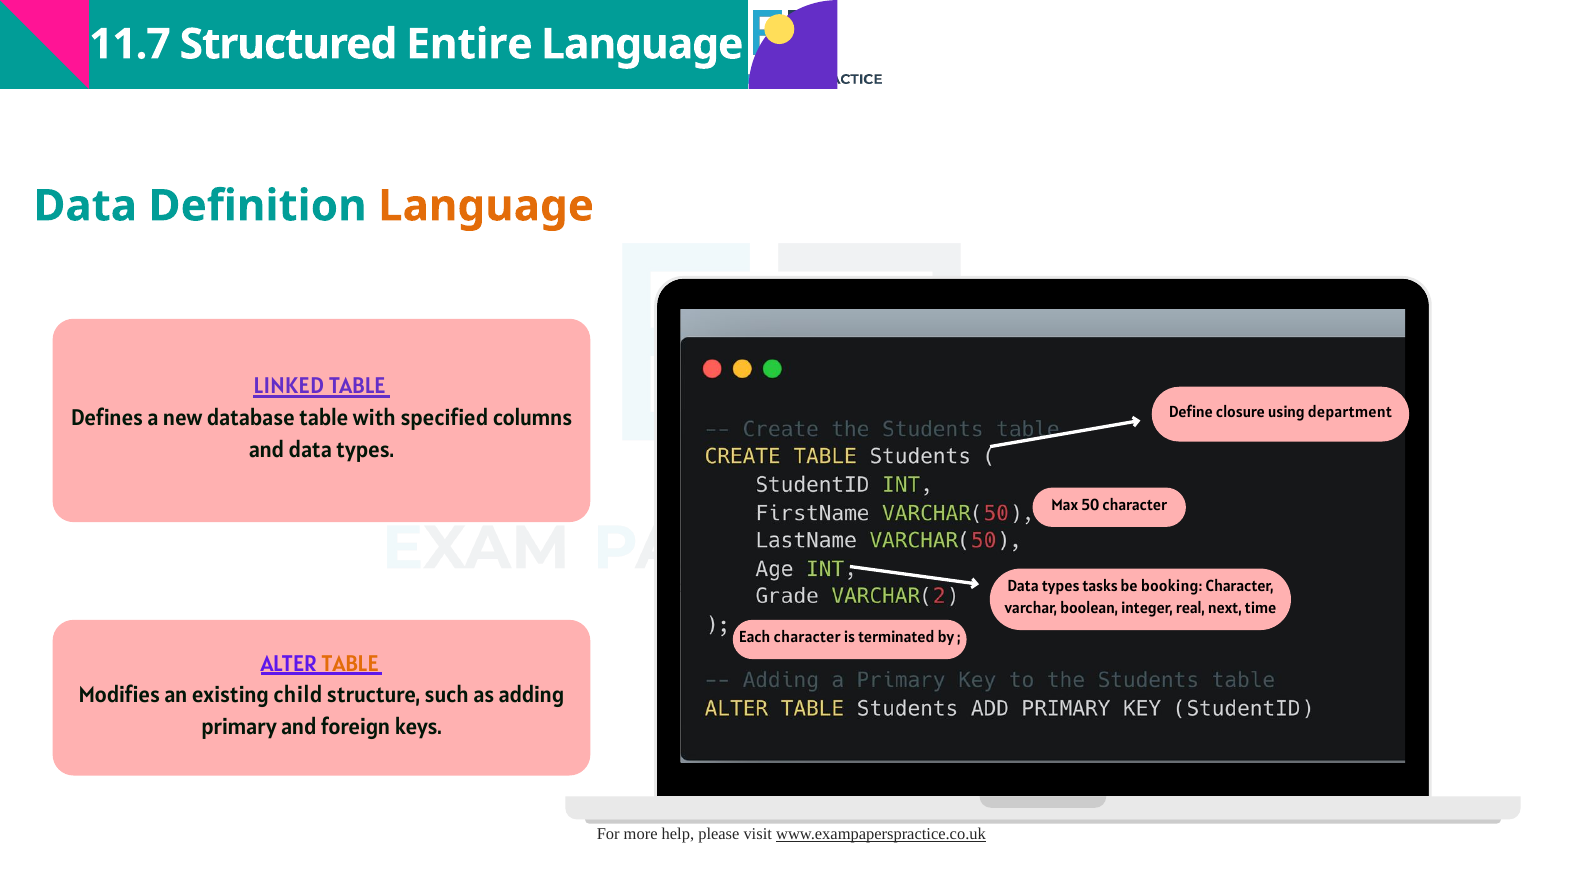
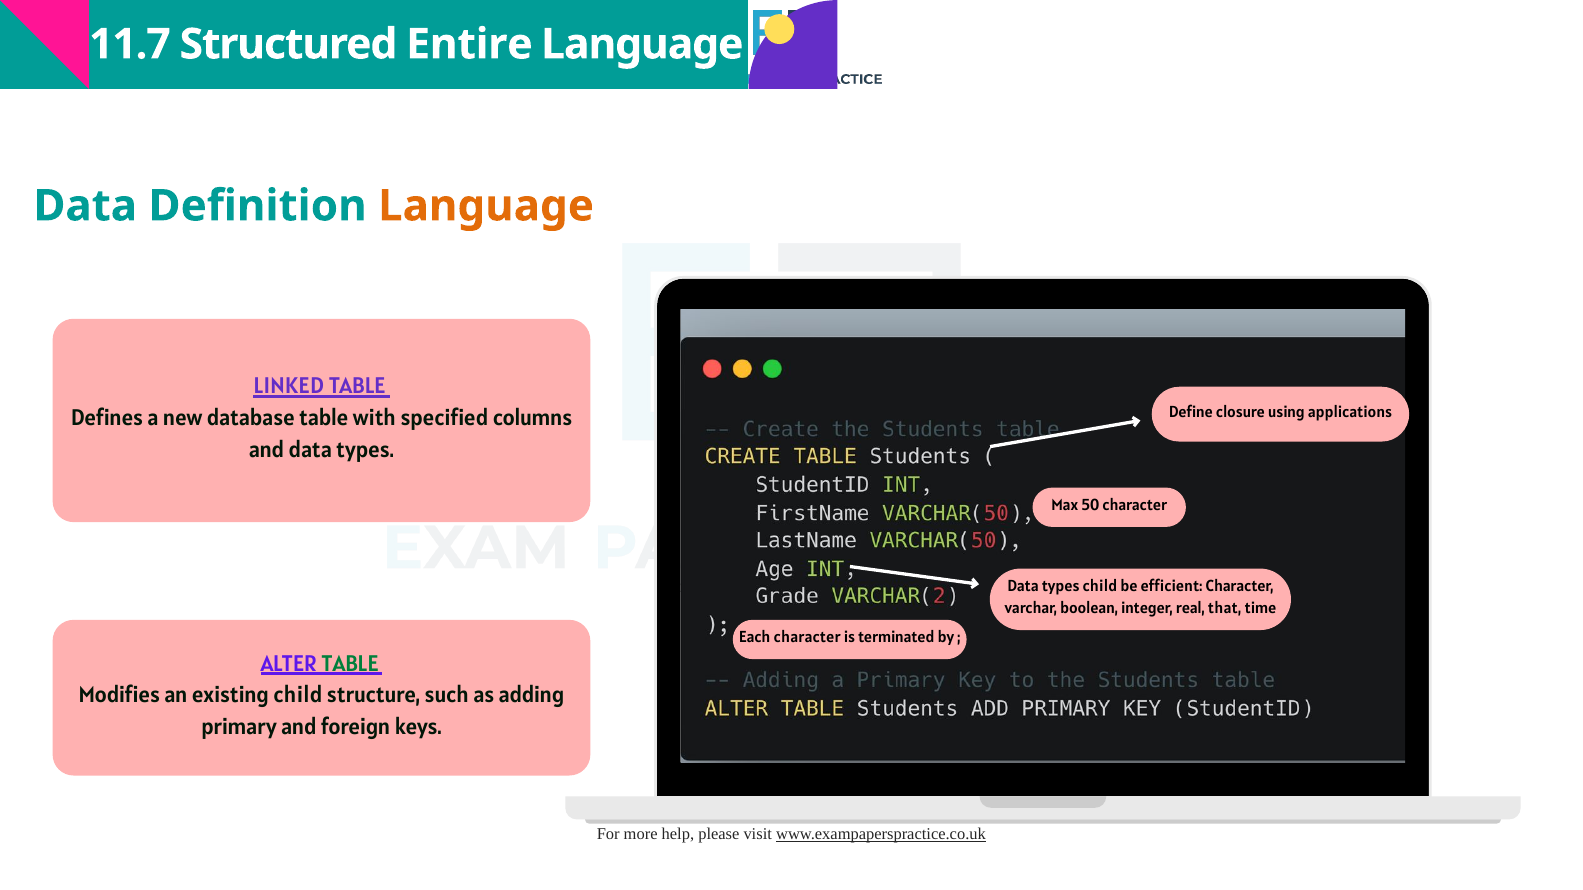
department: department -> applications (1350, 412)
types tasks: tasks -> child (1100, 586)
booking: booking -> efficient (1172, 586)
next: next -> that (1225, 609)
TABLE colour: orange -> green (350, 664)
